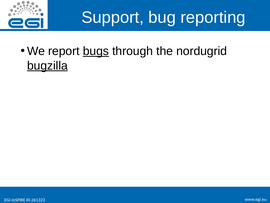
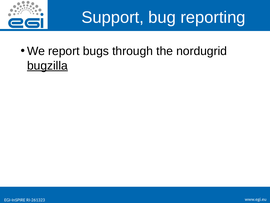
bugs underline: present -> none (96, 51)
